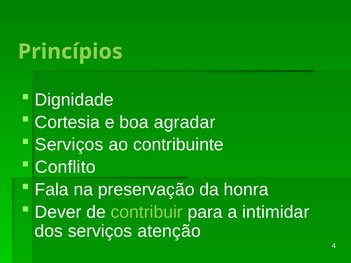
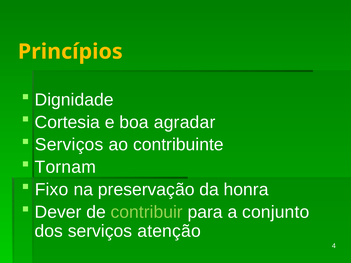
Princípios colour: light green -> yellow (70, 52)
Conflito: Conflito -> Tornam (65, 167)
Fala: Fala -> Fixo (52, 190)
intimidar: intimidar -> conjunto (276, 212)
